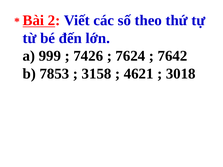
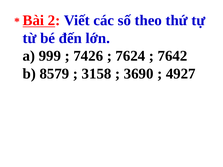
7853: 7853 -> 8579 (54, 74)
4621: 4621 -> 3690 (139, 74)
3018: 3018 -> 4927 (181, 74)
